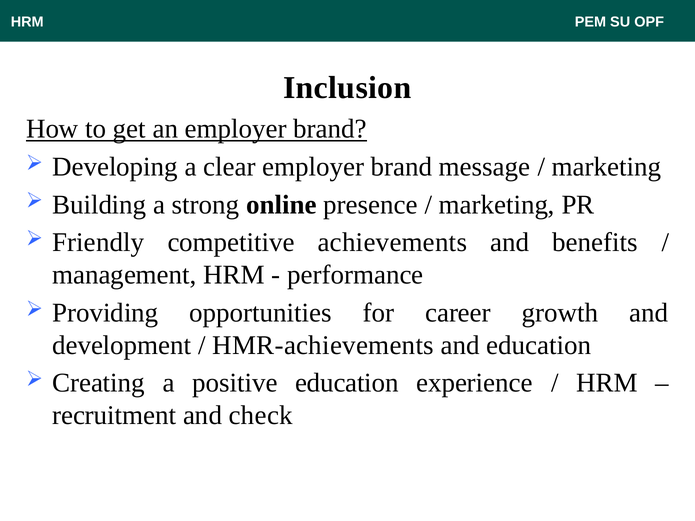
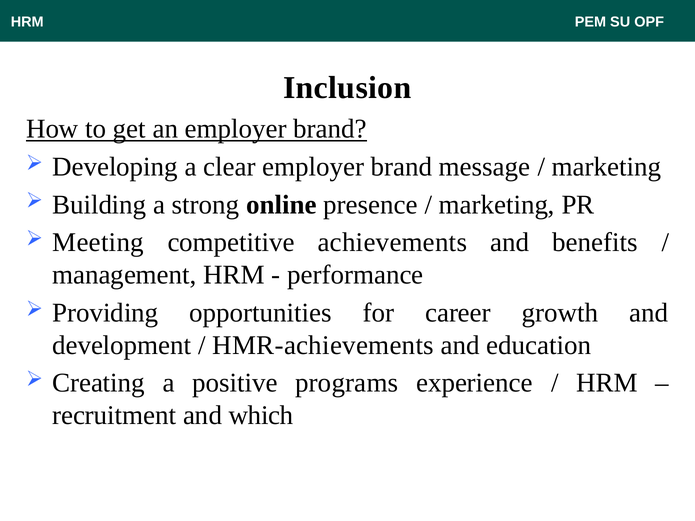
Friendly: Friendly -> Meeting (98, 243)
positive education: education -> programs (347, 383)
check: check -> which (261, 416)
